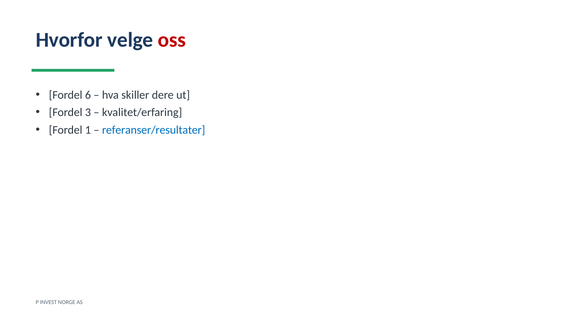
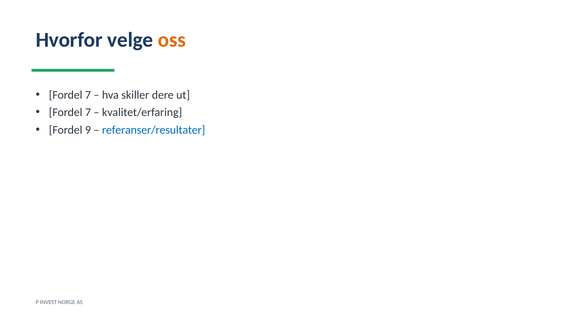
oss colour: red -> orange (172, 40)
6: 6 -> 7 (88, 95)
3: 3 -> 7 (88, 113)
1: 1 -> 9 (88, 130)
